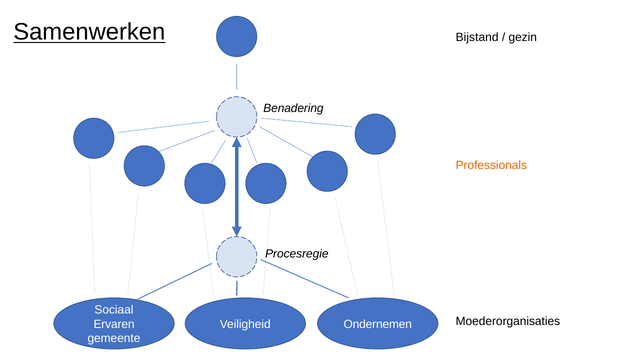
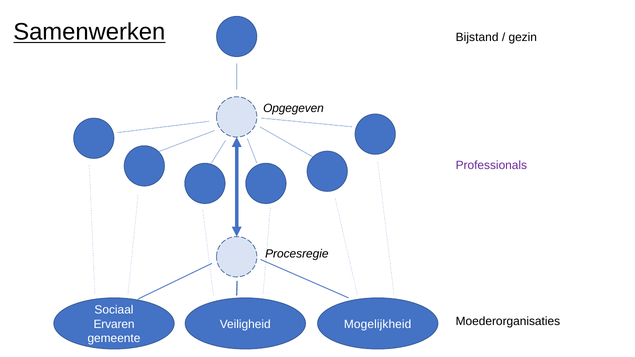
Benadering: Benadering -> Opgegeven (294, 108)
Professionals colour: orange -> purple (491, 166)
Ondernemen: Ondernemen -> Mogelijkheid (378, 324)
